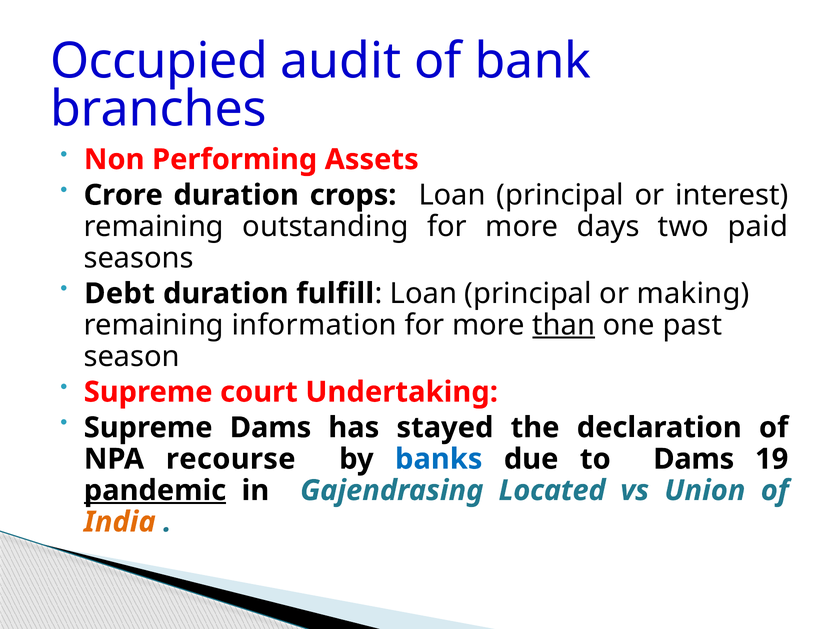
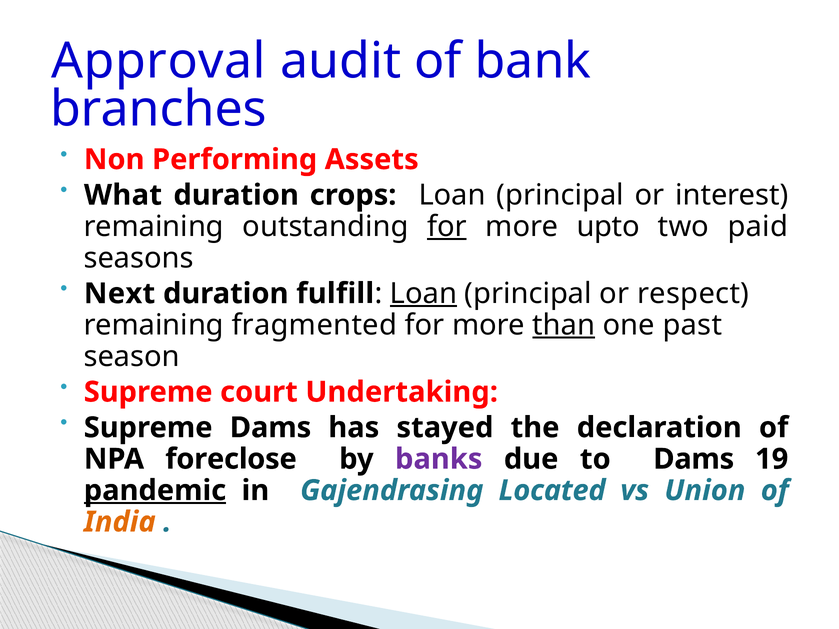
Occupied: Occupied -> Approval (159, 61)
Crore: Crore -> What (123, 195)
for underline: none -> present (447, 227)
days: days -> upto (608, 227)
Debt: Debt -> Next (119, 294)
Loan underline: none -> present (423, 294)
making: making -> respect (693, 294)
information: information -> fragmented (314, 325)
recourse: recourse -> foreclose (231, 459)
banks colour: blue -> purple (439, 459)
